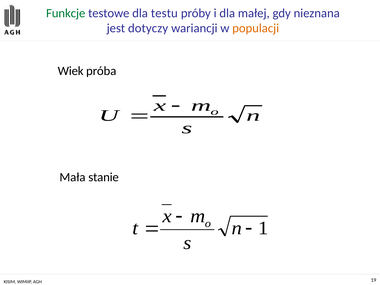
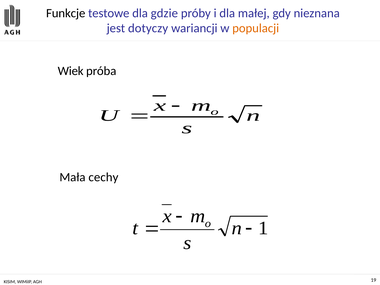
Funkcje colour: green -> black (66, 13)
testu: testu -> gdzie (164, 13)
stanie: stanie -> cechy (103, 177)
